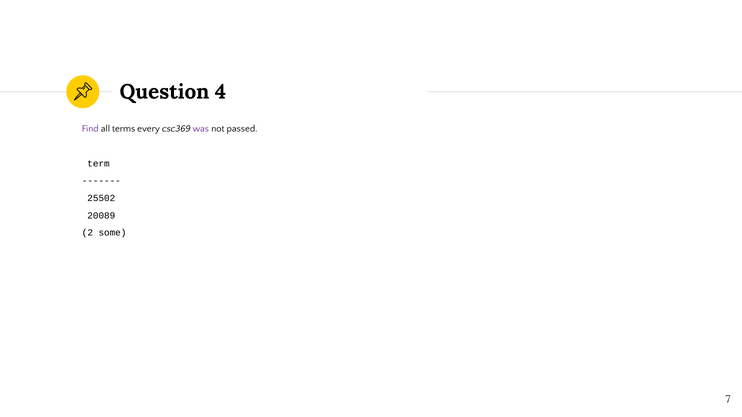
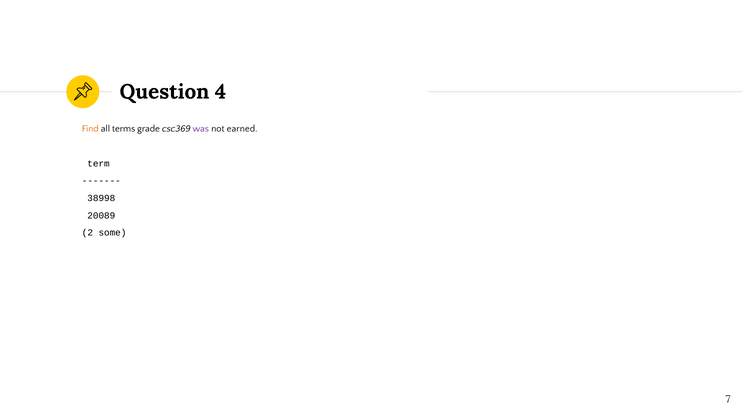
Find colour: purple -> orange (90, 129)
every: every -> grade (149, 129)
passed: passed -> earned (242, 129)
25502: 25502 -> 38998 (101, 198)
